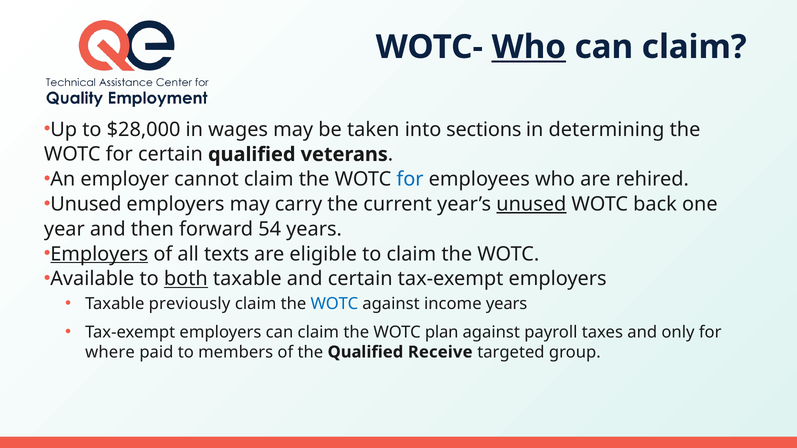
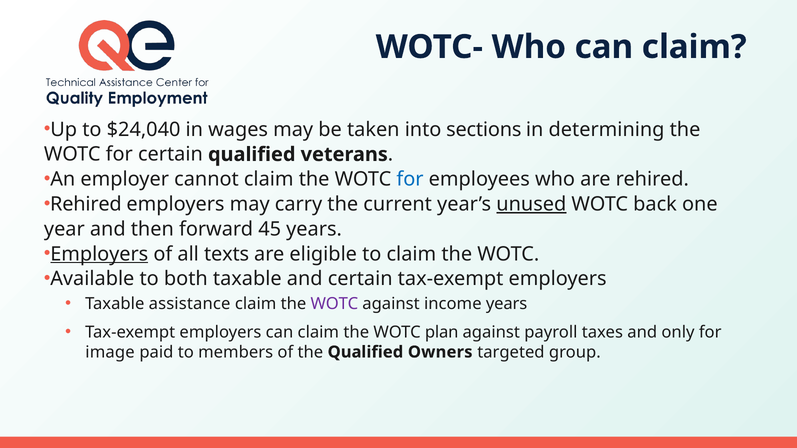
Who underline: present -> none (529, 47)
$28,000: $28,000 -> $24,040 (144, 130)
Unused: Unused -> Rehired (86, 204)
54: 54 -> 45 (270, 229)
both underline: present -> none (186, 279)
previously: previously -> assistance (190, 304)
WOTC colour: blue -> purple (334, 304)
where: where -> image (110, 352)
Receive: Receive -> Owners (440, 352)
